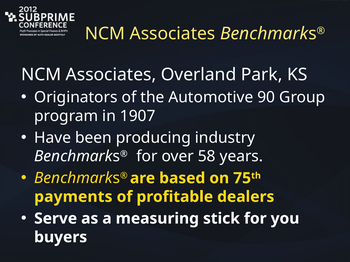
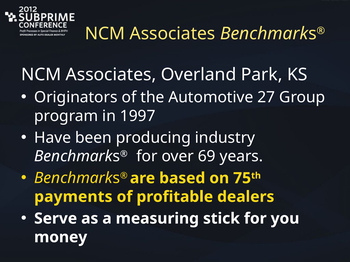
90: 90 -> 27 (266, 98)
1907: 1907 -> 1997 (138, 116)
58: 58 -> 69 (207, 157)
buyers: buyers -> money (61, 238)
